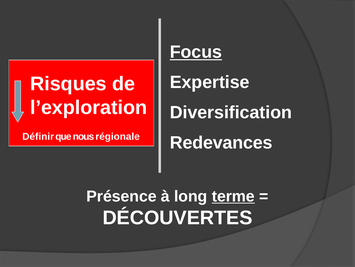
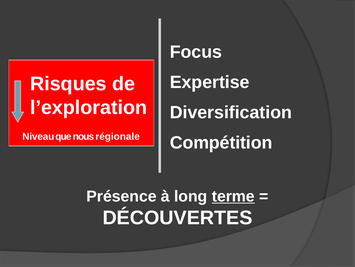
Focus underline: present -> none (196, 52)
Définir: Définir -> Niveau (38, 136)
Redevances: Redevances -> Compétition (221, 142)
